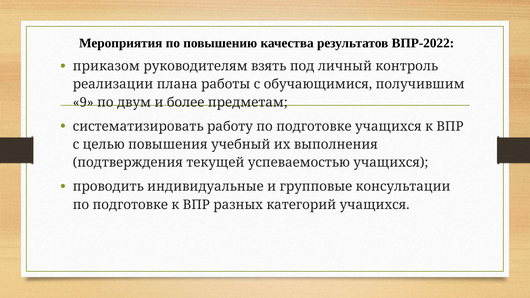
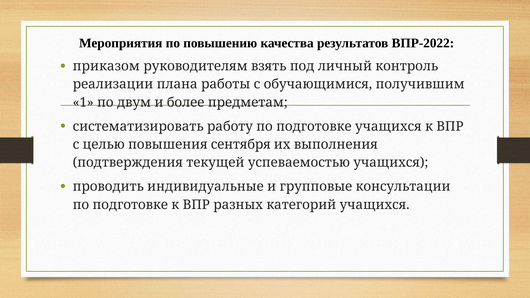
9: 9 -> 1 (83, 102)
учебный: учебный -> сентября (241, 145)
